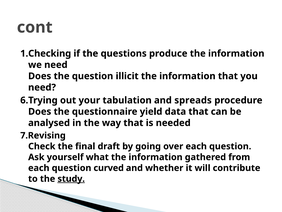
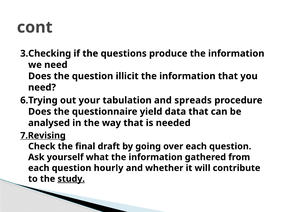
1.Checking: 1.Checking -> 3.Checking (46, 53)
7.Revising underline: none -> present (43, 135)
curved: curved -> hourly (109, 168)
